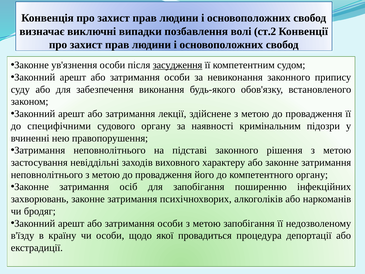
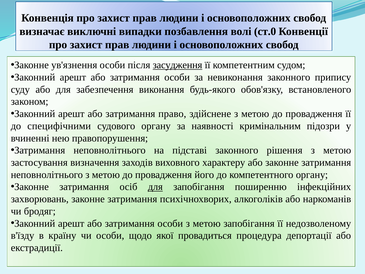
ст.2: ст.2 -> ст.0 (265, 31)
лекції: лекції -> право (172, 114)
невіддільні: невіддільні -> визначення (95, 162)
для underline: none -> present (155, 187)
